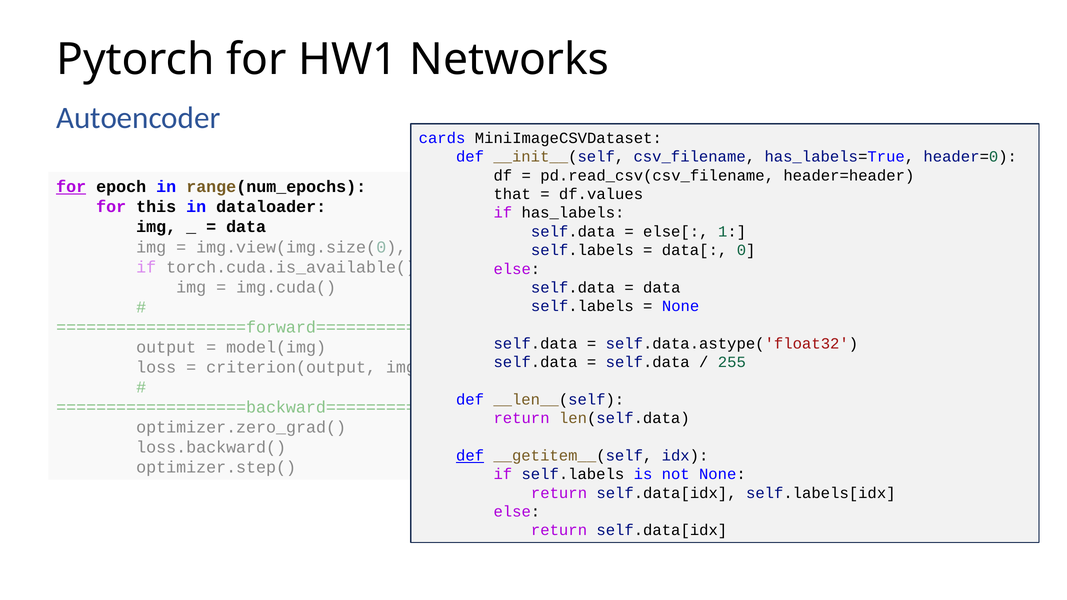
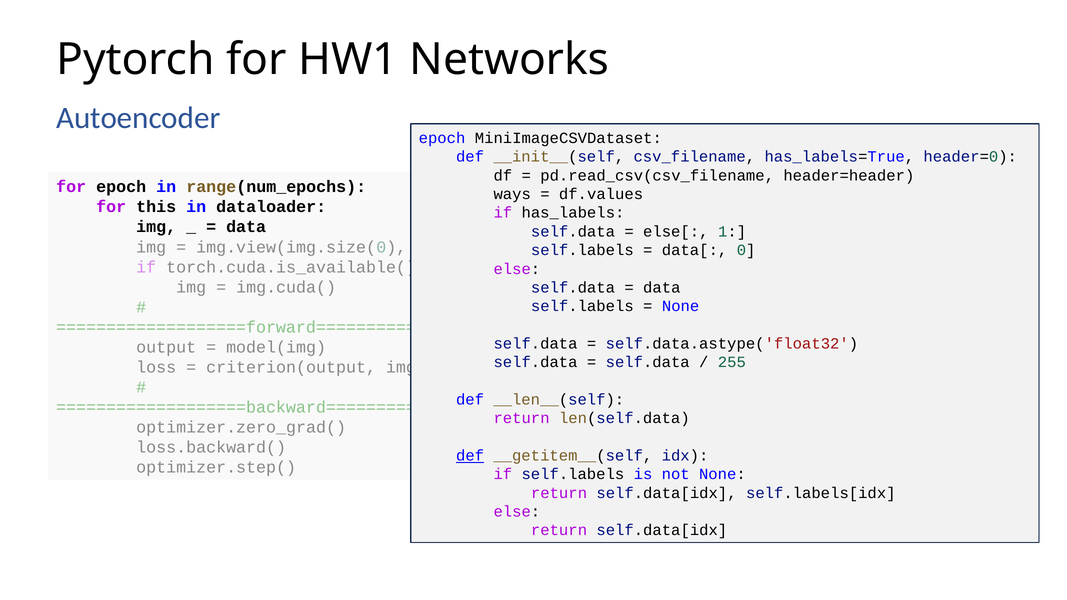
cards: cards -> epoch (442, 138)
for underline: present -> none (71, 187)
that: that -> ways (512, 194)
